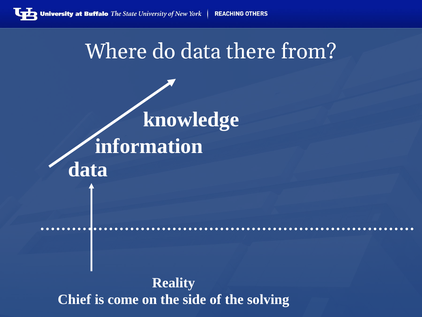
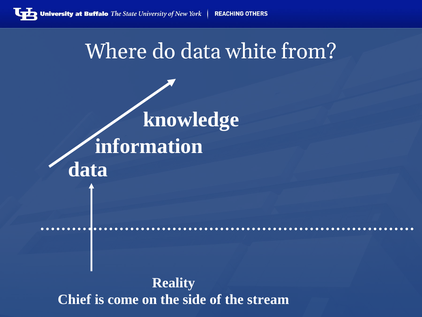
there: there -> white (251, 51)
solving: solving -> stream (268, 299)
